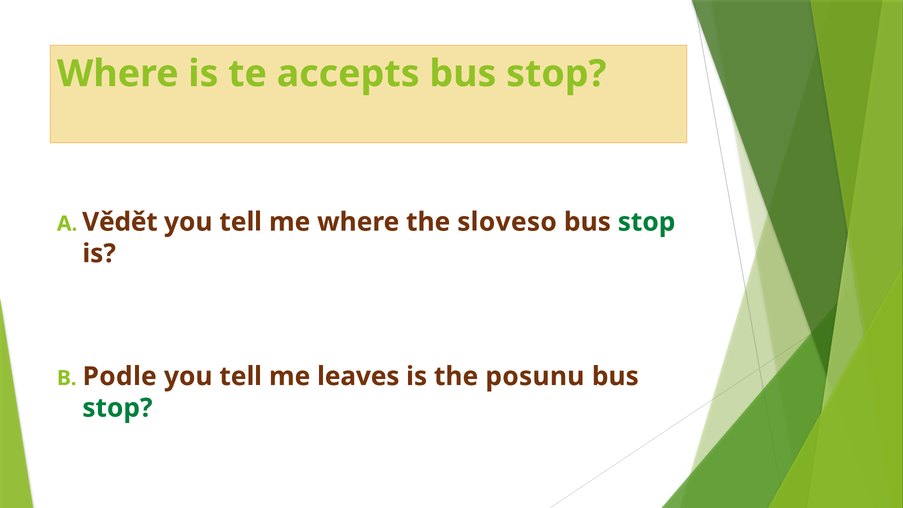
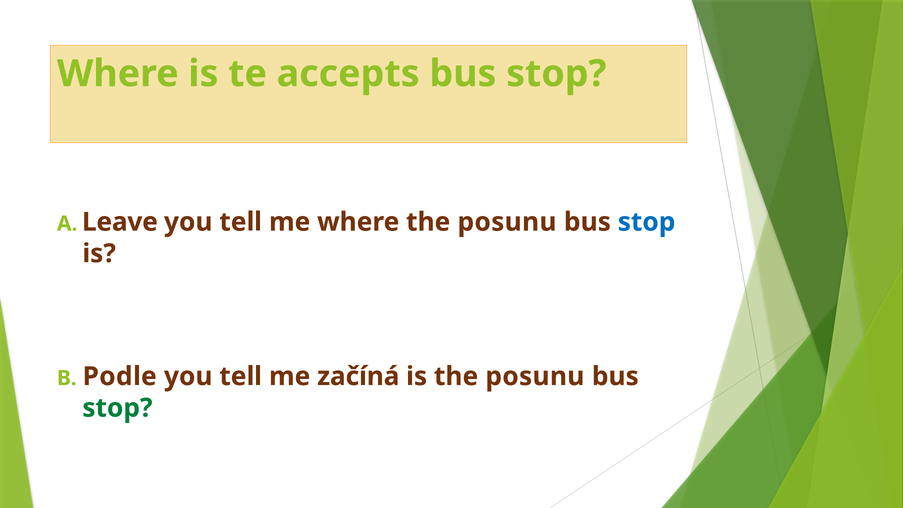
Vědět: Vědět -> Leave (120, 222)
where the sloveso: sloveso -> posunu (507, 222)
stop colour: green -> blue (647, 222)
leaves: leaves -> začíná (358, 376)
